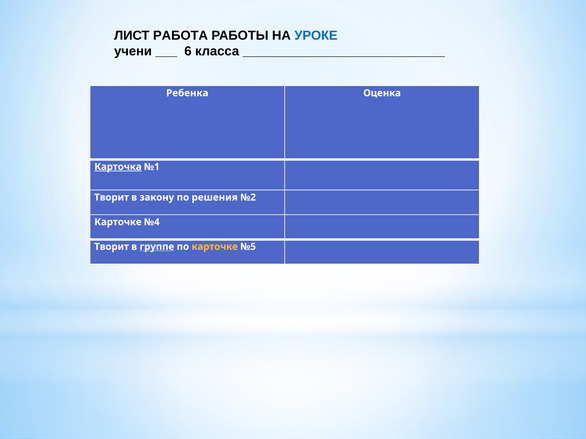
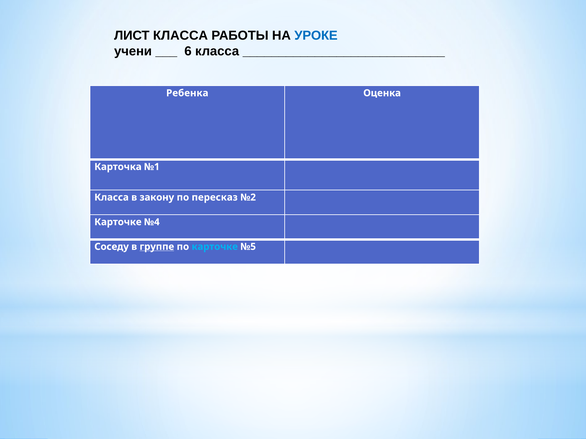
ЛИСТ РАБОТА: РАБОТА -> КЛАССА (180, 36)
Карточка underline: present -> none (118, 167)
Творит: Творит -> Класса (112, 198)
решения: решения -> пересказ (215, 198)
Творит: Творит -> Соседу (112, 247)
карточке colour: yellow -> light blue (215, 247)
